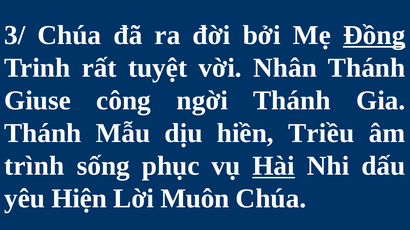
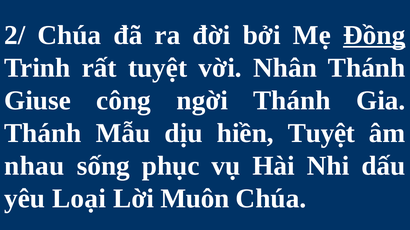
3/: 3/ -> 2/ (15, 35)
hiền Triều: Triều -> Tuyệt (322, 134)
trình: trình -> nhau (34, 166)
Hài underline: present -> none (274, 166)
Hiện: Hiện -> Loại (79, 199)
